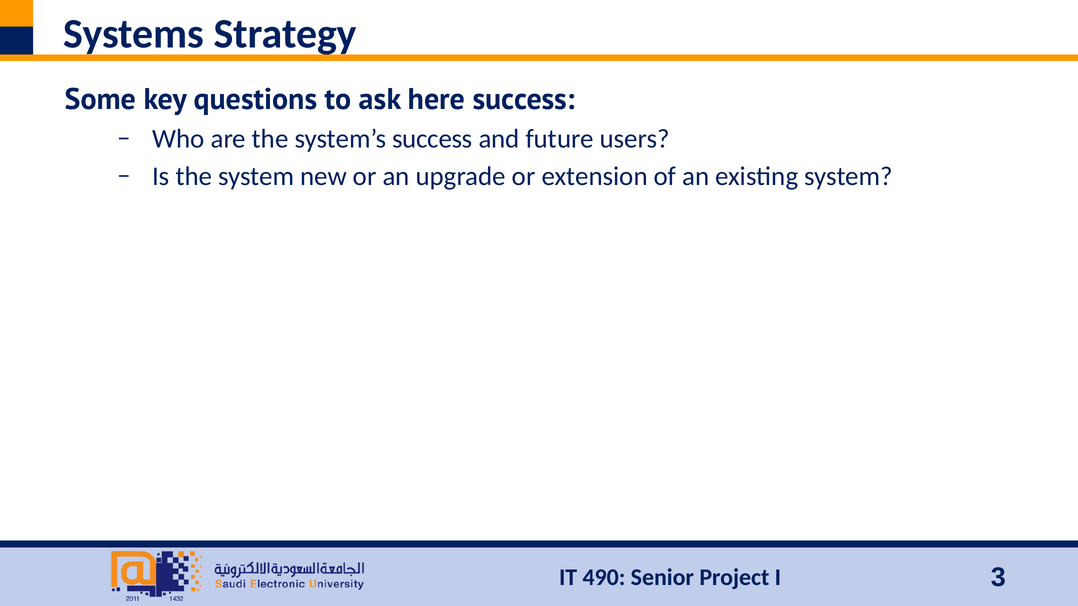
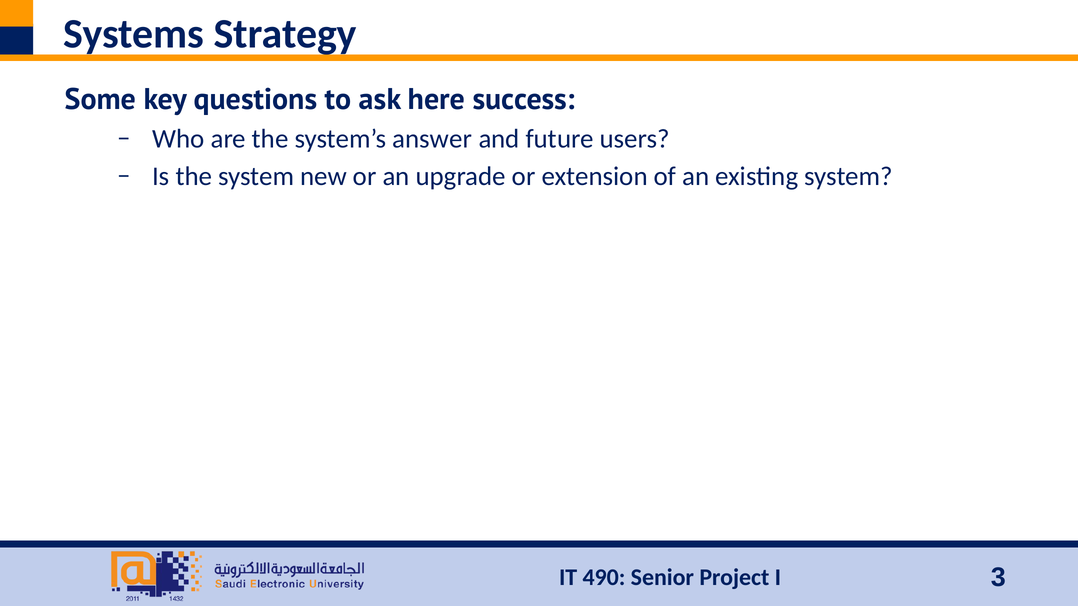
system’s success: success -> answer (432, 139)
